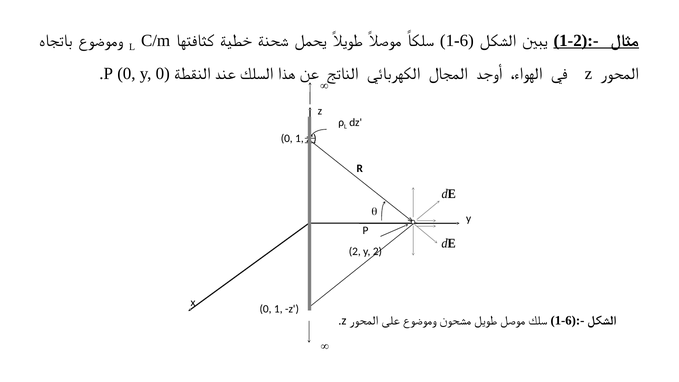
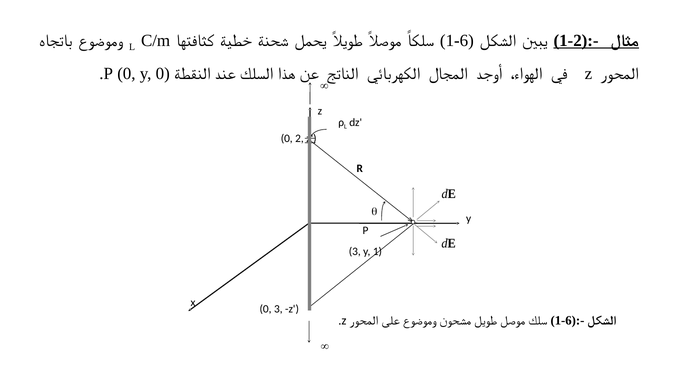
1: 1 -> 2 (299, 139)
2: 2 -> 3 (355, 251)
y 2: 2 -> 1 (377, 251)
1: 1 -> 3 (278, 309)
